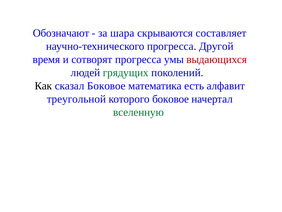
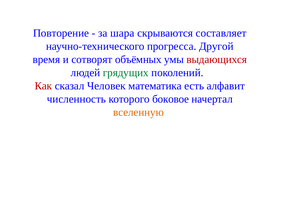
Обозначают: Обозначают -> Повторение (61, 33)
сотворят прогресса: прогресса -> объёмных (138, 59)
Как colour: black -> red (43, 86)
сказал Боковое: Боковое -> Человек (106, 86)
треугольной: треугольной -> численность (76, 99)
вселенную colour: green -> orange (139, 112)
